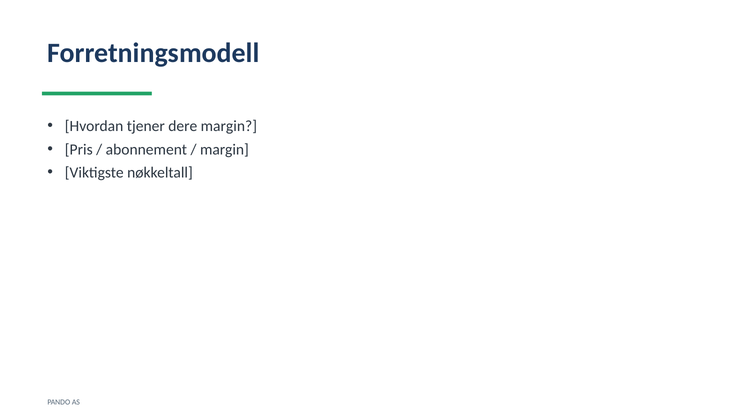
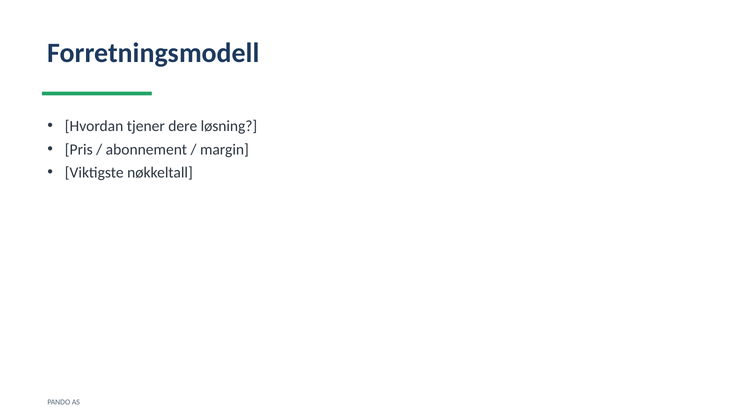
dere margin: margin -> løsning (229, 126)
